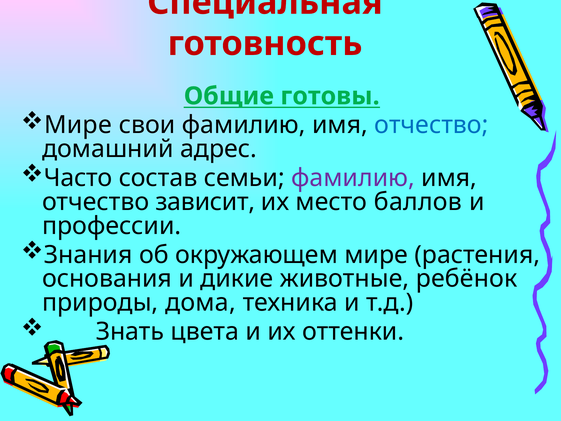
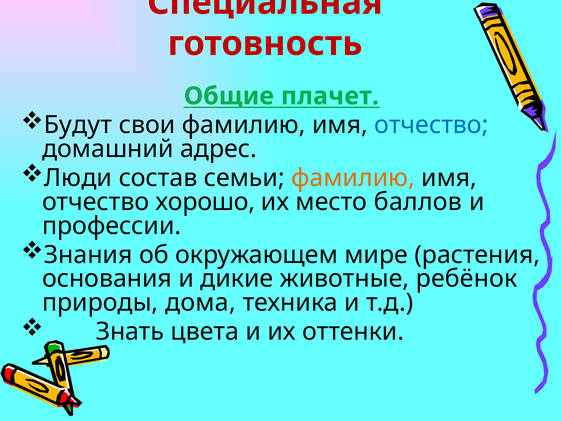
готовы: готовы -> плачет (330, 96)
Мире: Мире -> Будут (78, 125)
Часто: Часто -> Люди (78, 178)
фамилию colour: purple -> orange (353, 178)
зависит: зависит -> хорошо (205, 202)
